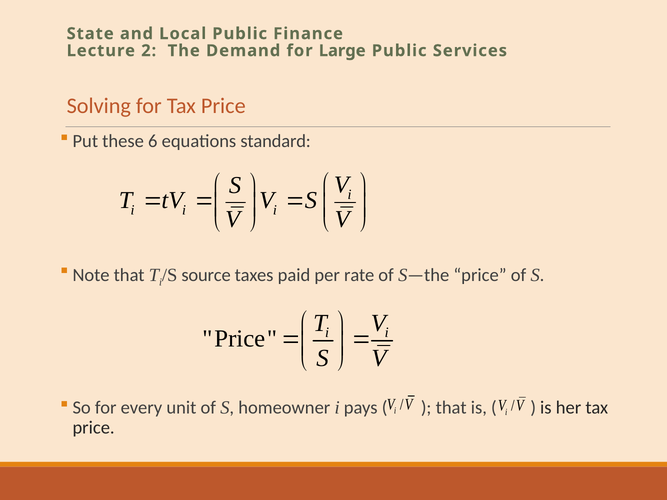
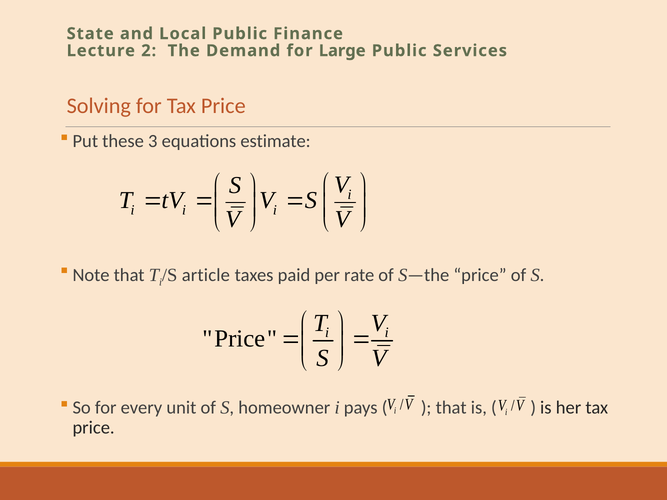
6: 6 -> 3 (153, 141)
standard: standard -> estimate (276, 141)
source: source -> article (206, 275)
